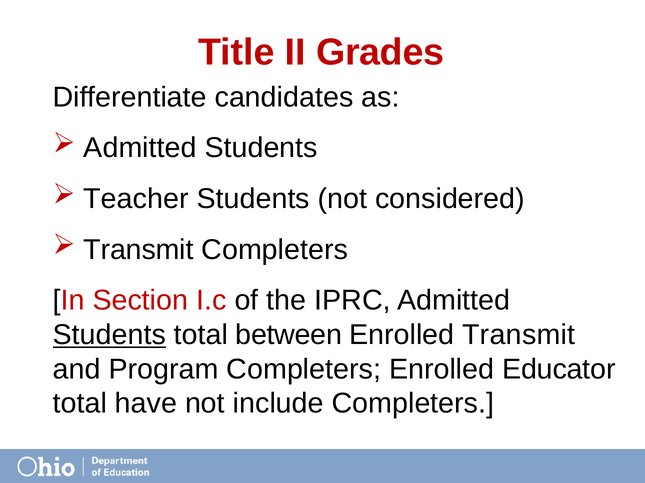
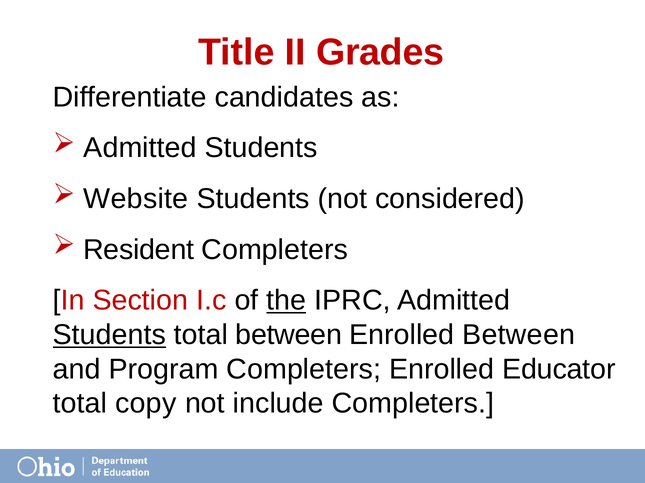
Teacher: Teacher -> Website (136, 199)
Transmit: Transmit -> Resident (139, 250)
the underline: none -> present (286, 301)
Enrolled Transmit: Transmit -> Between (519, 335)
have: have -> copy (146, 404)
